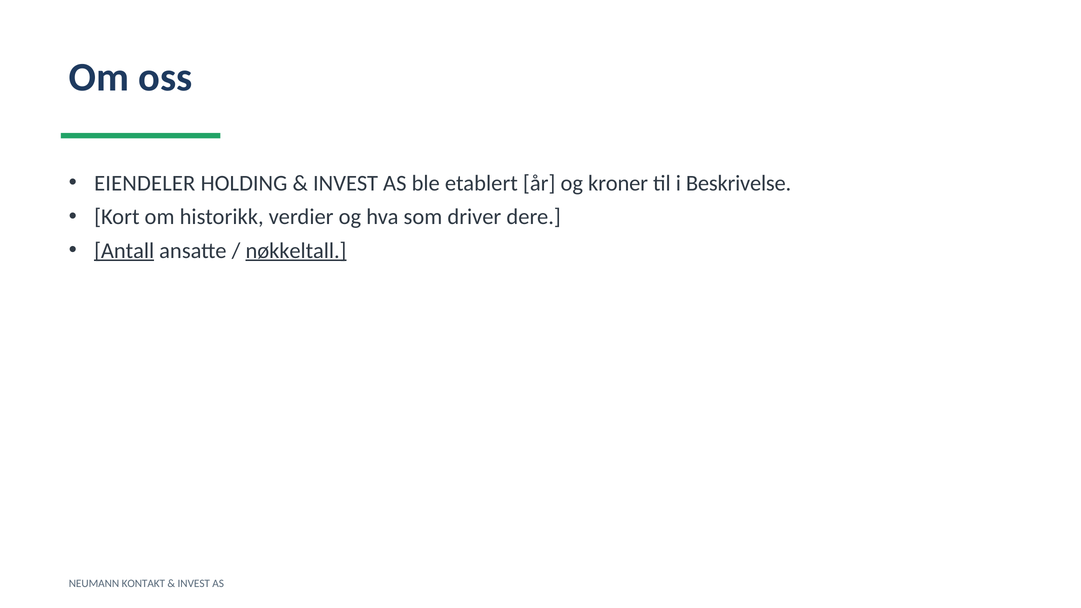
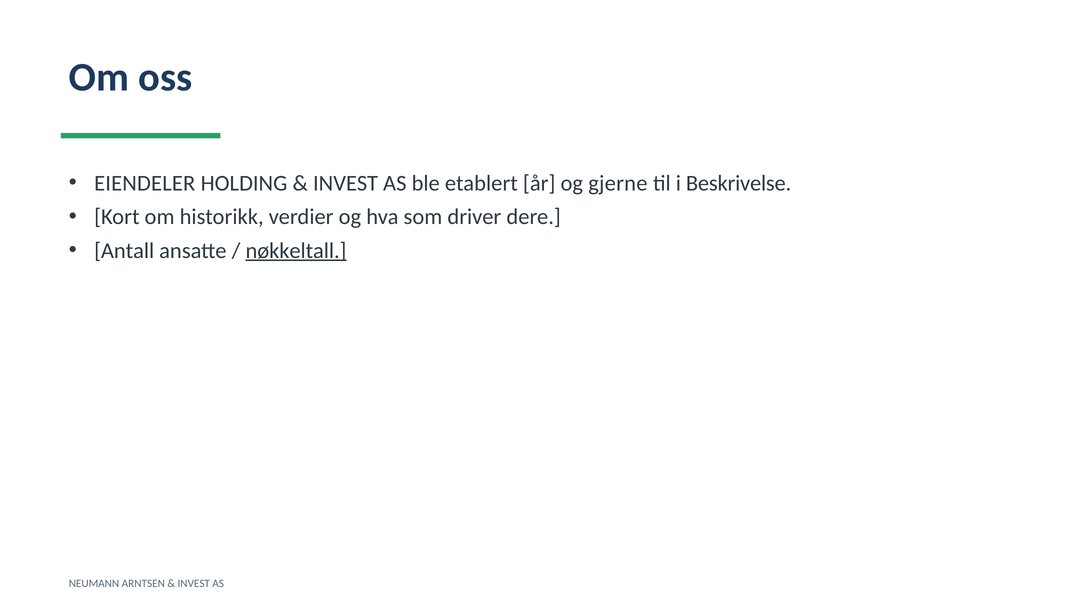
kroner: kroner -> gjerne (618, 183)
Antall underline: present -> none (124, 251)
KONTAKT: KONTAKT -> ARNTSEN (143, 583)
